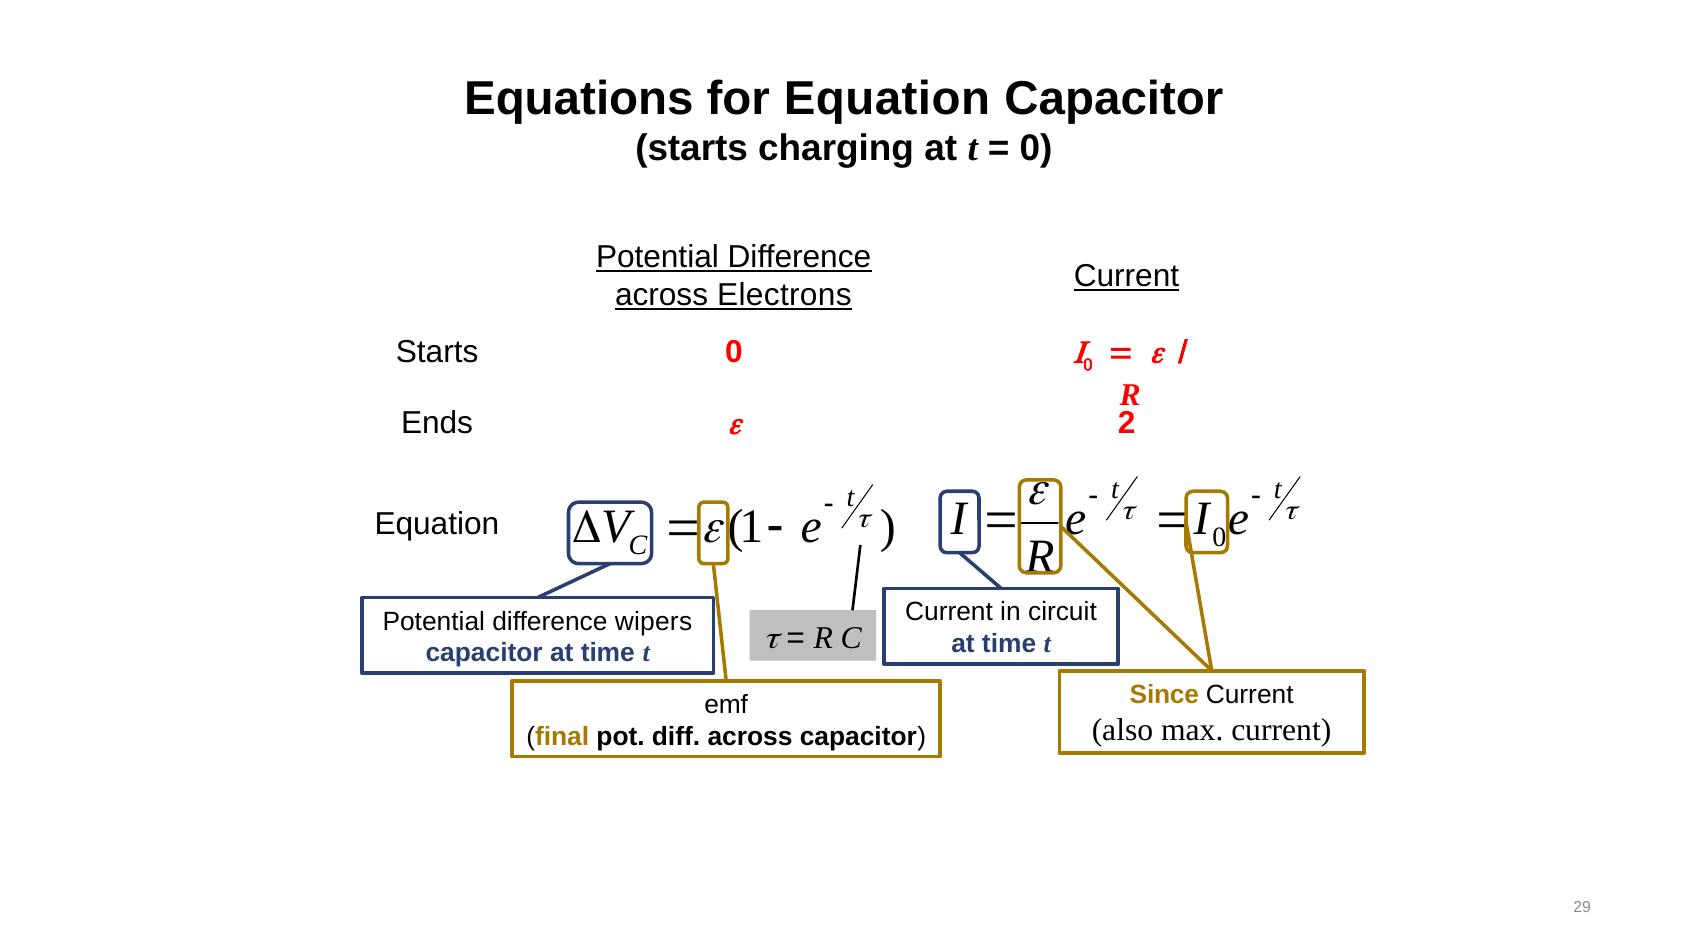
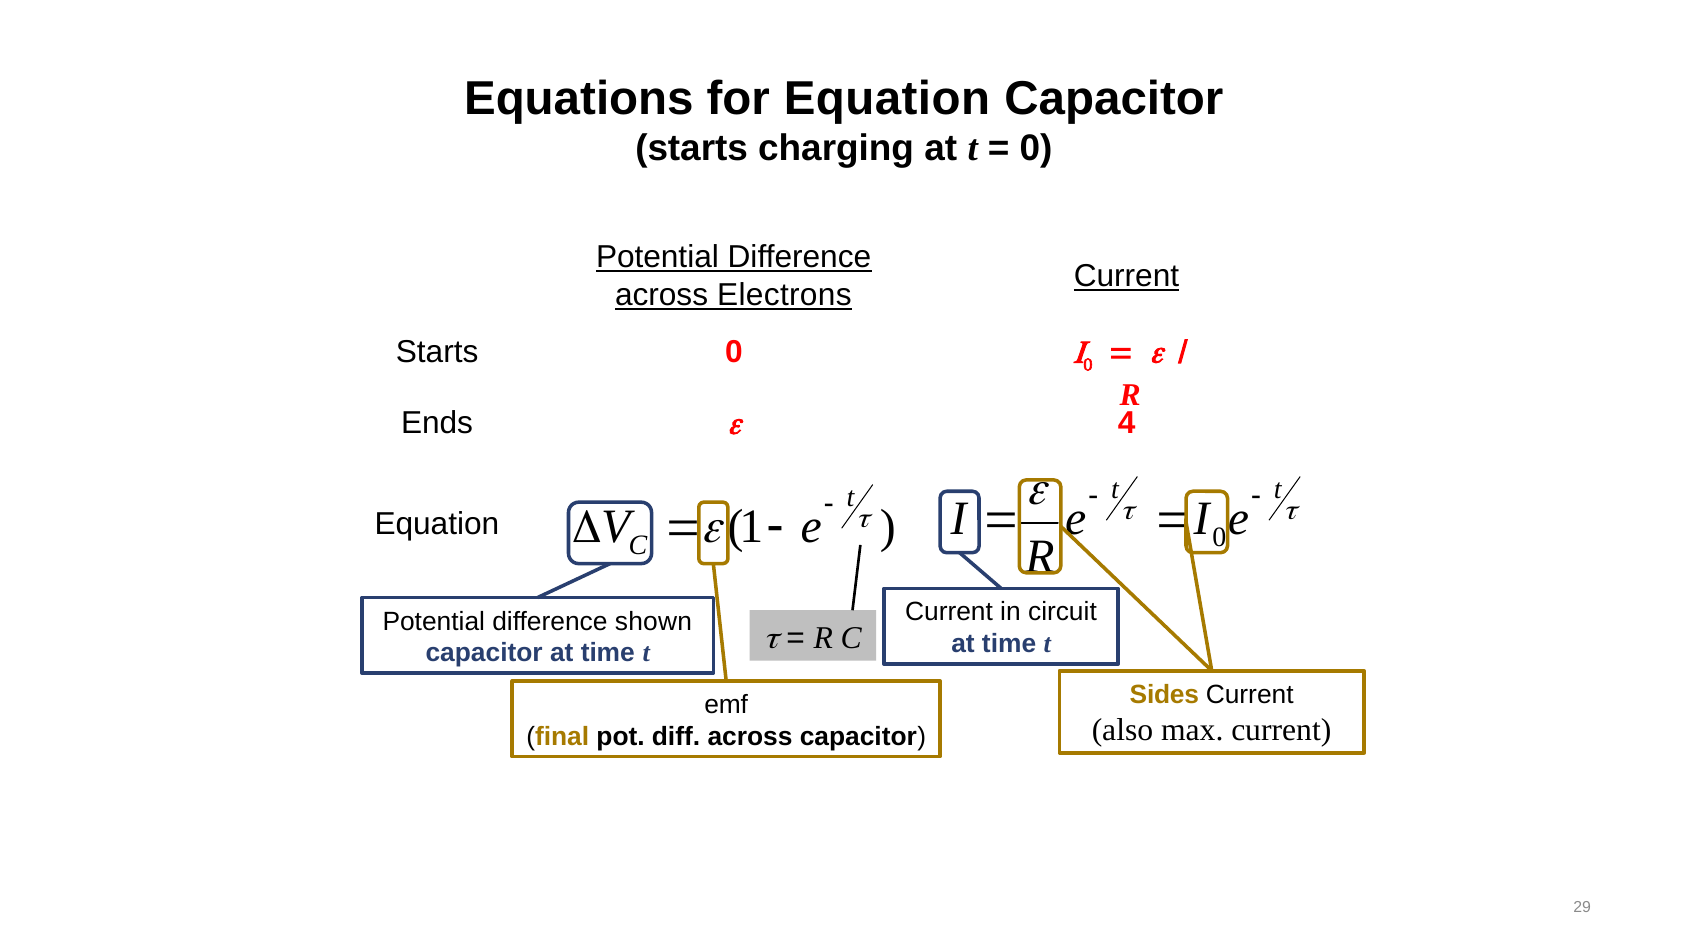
2: 2 -> 4 (1127, 423)
wipers: wipers -> shown (653, 621)
Since: Since -> Sides (1164, 694)
